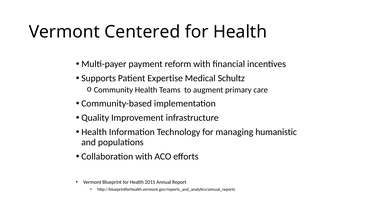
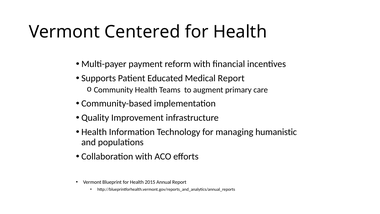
Expertise: Expertise -> Educated (165, 78)
Medical Schultz: Schultz -> Report (231, 78)
